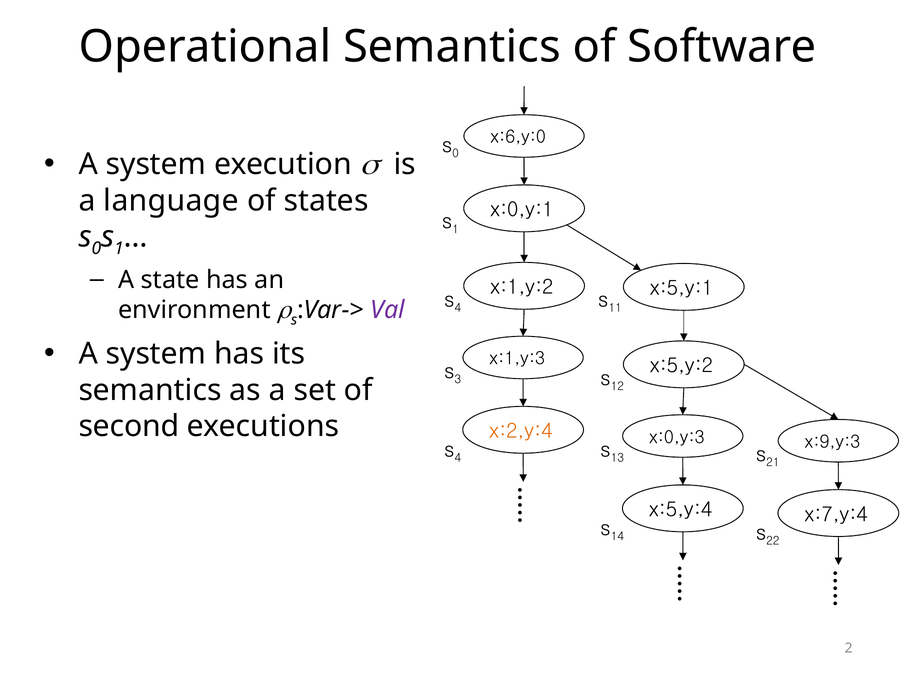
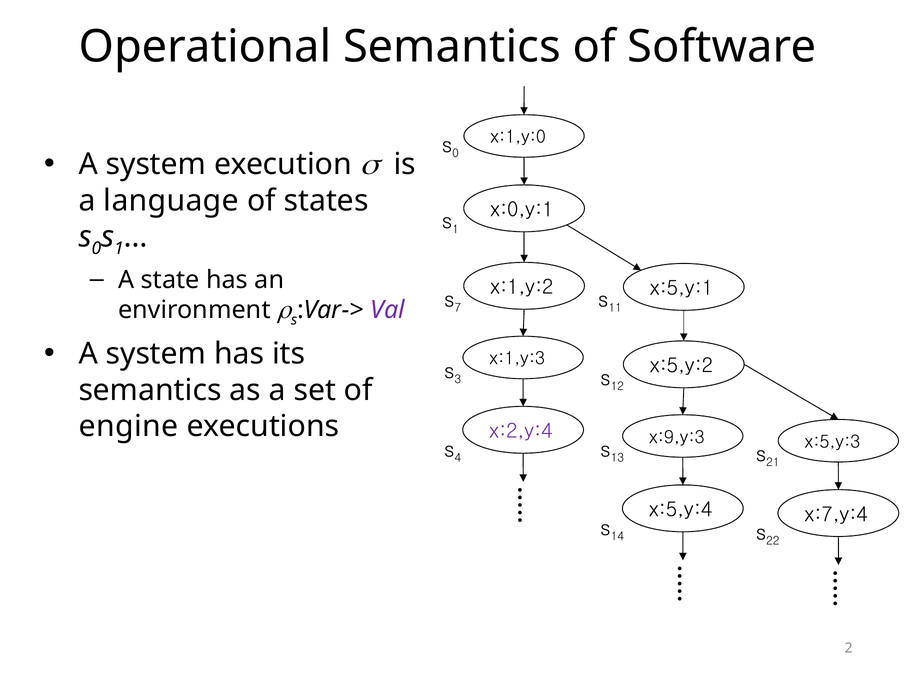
x:6,y:0: x:6,y:0 -> x:1,y:0 (518, 137)
4: 4 -> 7 (458, 308)
second: second -> engine (129, 427)
x:2,y:4 colour: orange -> purple (521, 431)
x:0,y:3: x:0,y:3 -> x:9,y:3 (677, 437)
x:9,y:3: x:9,y:3 -> x:5,y:3 (833, 442)
